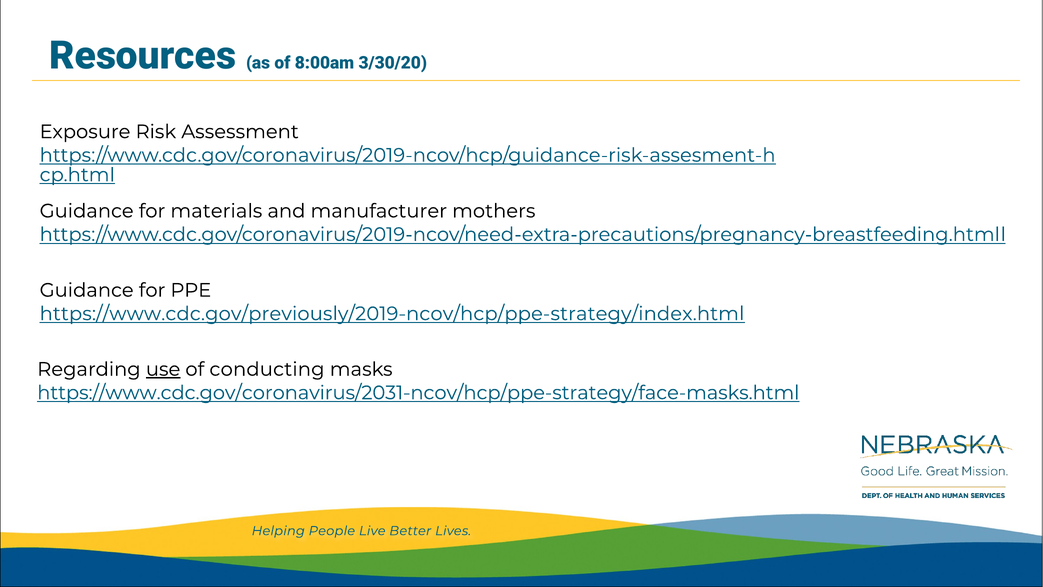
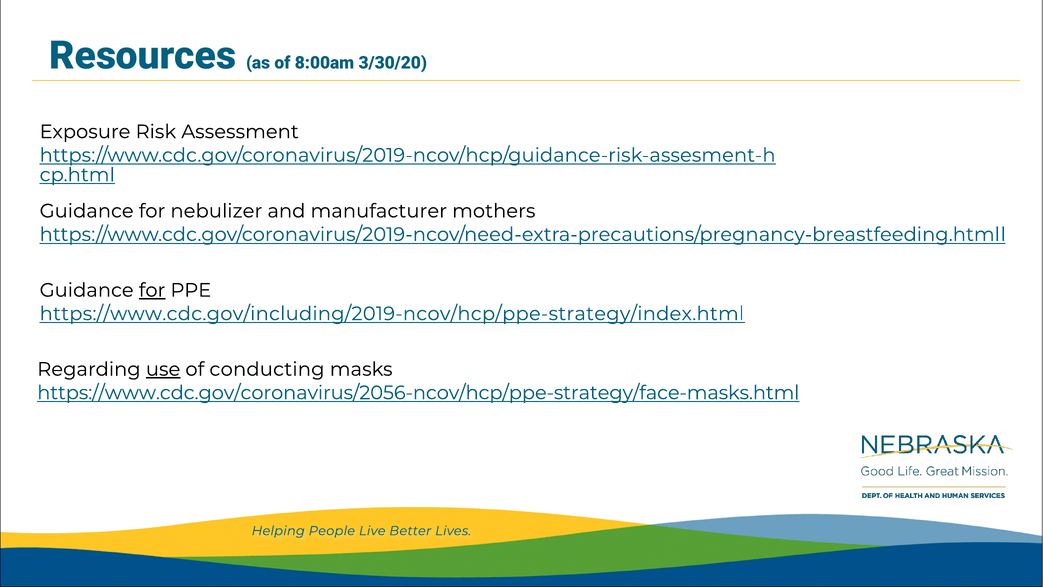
materials: materials -> nebulizer (216, 211)
for underline: none -> present (152, 290)
https://www.cdc.gov/previously/2019-ncov/hcp/ppe-strategy/index.html: https://www.cdc.gov/previously/2019-ncov/hcp/ppe-strategy/index.html -> https://www.cdc.gov/including/2019-ncov/hcp/ppe-strategy/index.html (392, 314)
https://www.cdc.gov/coronavirus/2031-ncov/hcp/ppe-strategy/face-masks.html: https://www.cdc.gov/coronavirus/2031-ncov/hcp/ppe-strategy/face-masks.html -> https://www.cdc.gov/coronavirus/2056-ncov/hcp/ppe-strategy/face-masks.html (418, 393)
